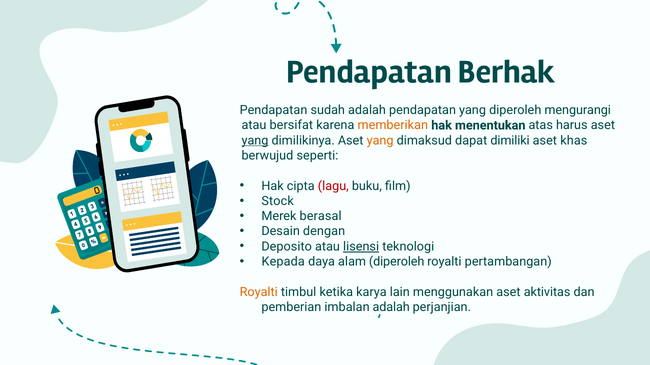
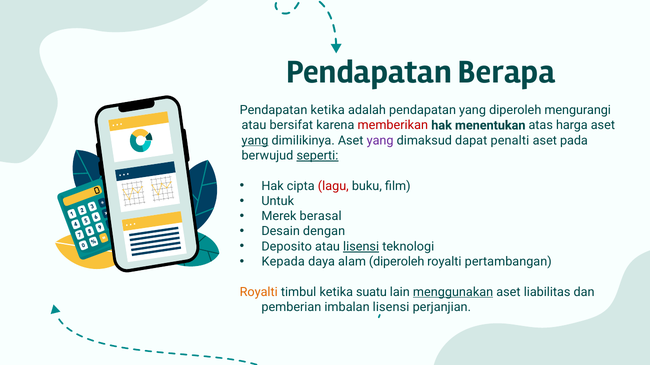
Berhak: Berhak -> Berapa (506, 72)
Pendapatan sudah: sudah -> ketika (328, 110)
memberikan colour: orange -> red (393, 125)
harus: harus -> harga (572, 125)
yang colour: orange -> purple (380, 141)
dimiliki: dimiliki -> penalti (510, 141)
khas: khas -> pada (574, 141)
seperti underline: none -> present (317, 156)
Stock: Stock -> Untuk (278, 201)
karya: karya -> suatu (371, 292)
menggunakan underline: none -> present (453, 292)
aktivitas: aktivitas -> liabilitas (547, 292)
imbalan adalah: adalah -> lisensi (391, 308)
